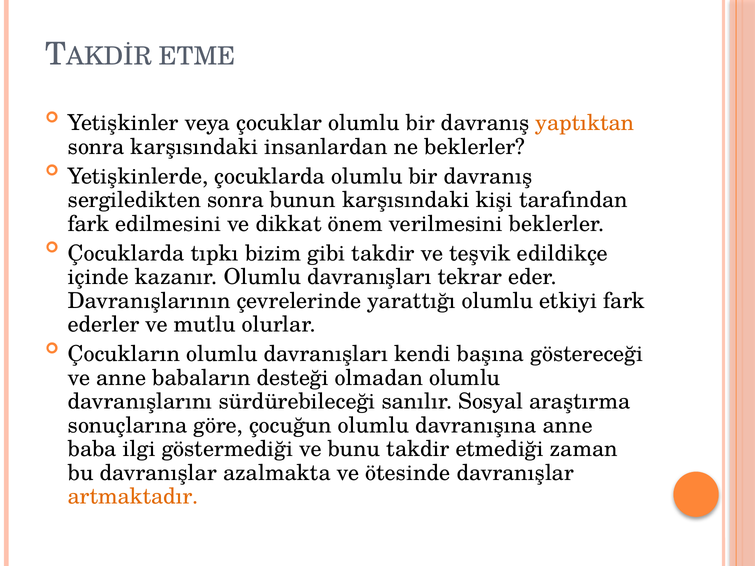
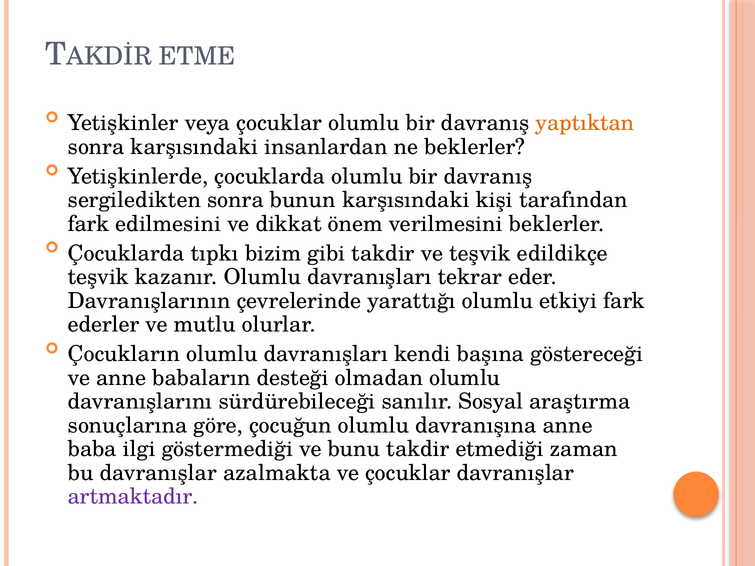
içinde: içinde -> teşvik (98, 277)
ve ötesinde: ötesinde -> çocuklar (408, 473)
artmaktadır colour: orange -> purple (133, 497)
